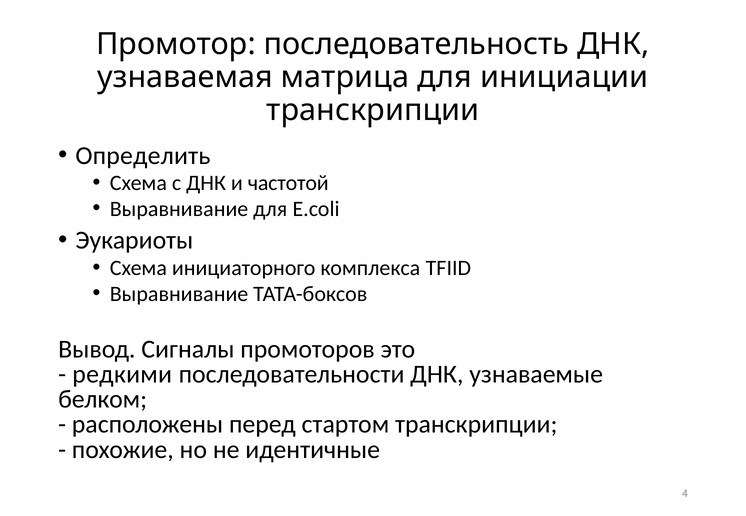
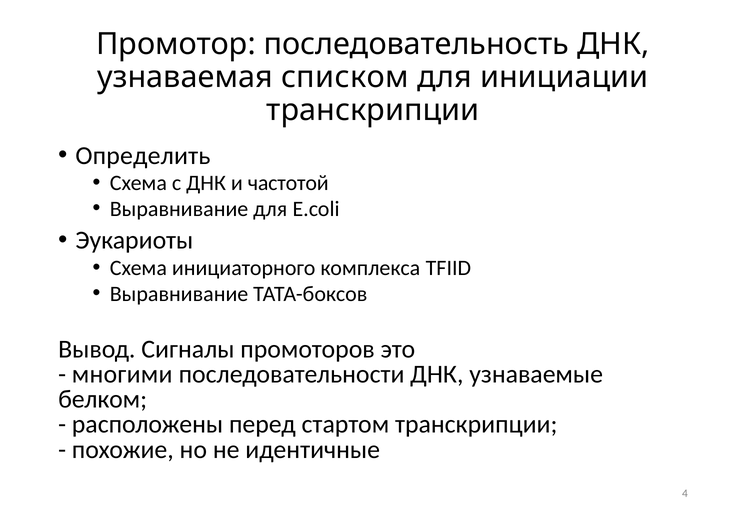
матрица: матрица -> списком (345, 77)
редкими: редкими -> многими (122, 375)
